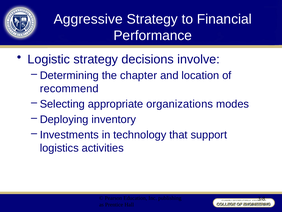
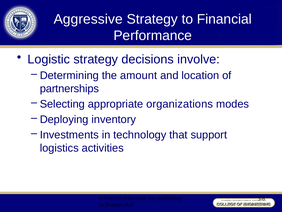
chapter: chapter -> amount (139, 75)
recommend: recommend -> partnerships (69, 89)
